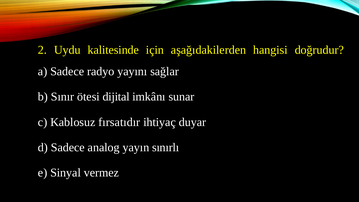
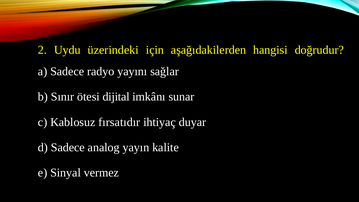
kalitesinde: kalitesinde -> üzerindeki (113, 50)
sınırlı: sınırlı -> kalite (166, 147)
